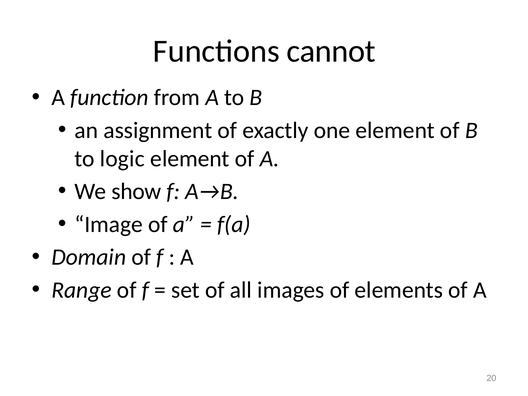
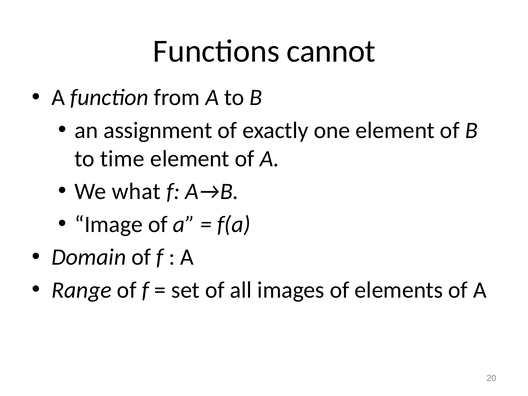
logic: logic -> time (122, 159)
show: show -> what (136, 191)
